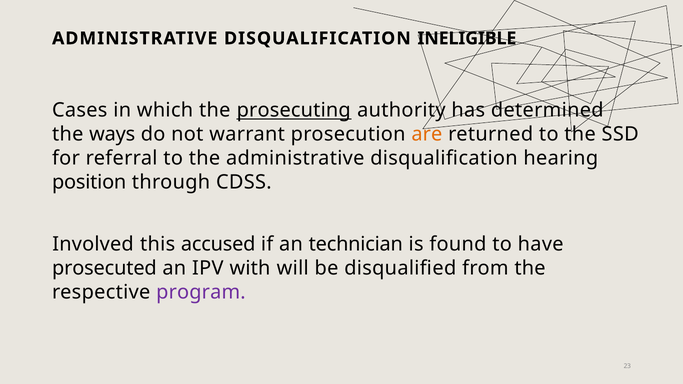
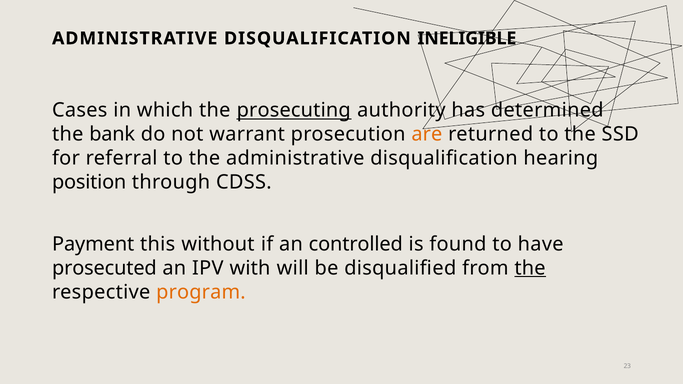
ways: ways -> bank (112, 134)
Involved: Involved -> Payment (93, 244)
accused: accused -> without (218, 244)
technician: technician -> controlled (356, 244)
the underline: none -> present (530, 268)
program colour: purple -> orange (201, 292)
